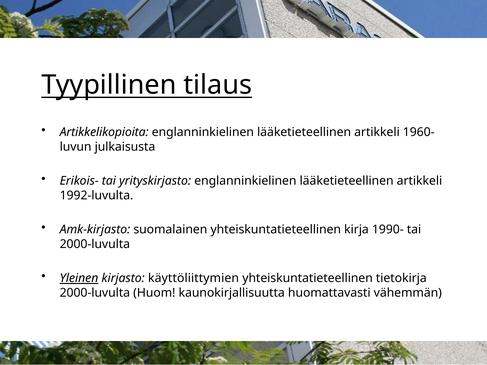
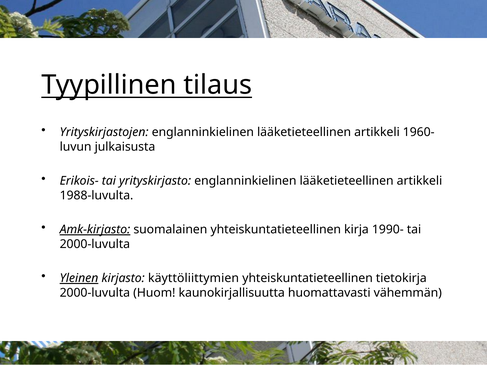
Artikkelikopioita: Artikkelikopioita -> Yrityskirjastojen (104, 132)
1992-luvulta: 1992-luvulta -> 1988-luvulta (97, 196)
Amk-kirjasto underline: none -> present (95, 230)
